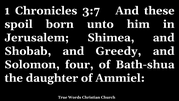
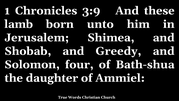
3:7: 3:7 -> 3:9 (91, 11)
spoil: spoil -> lamb (19, 24)
